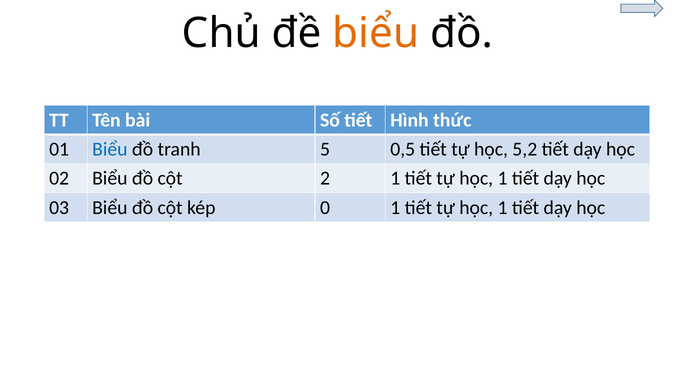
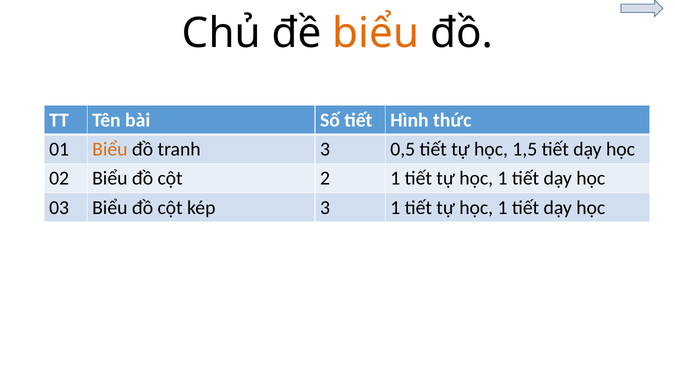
Biểu colour: blue -> orange (110, 149)
tranh 5: 5 -> 3 (325, 149)
5,2: 5,2 -> 1,5 (525, 149)
kép 0: 0 -> 3 (325, 207)
